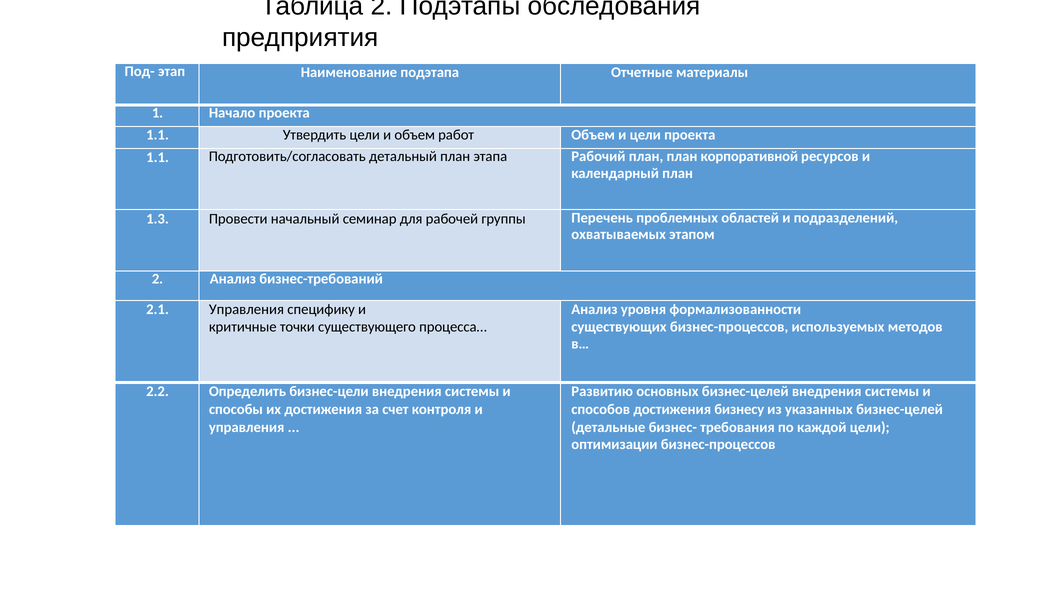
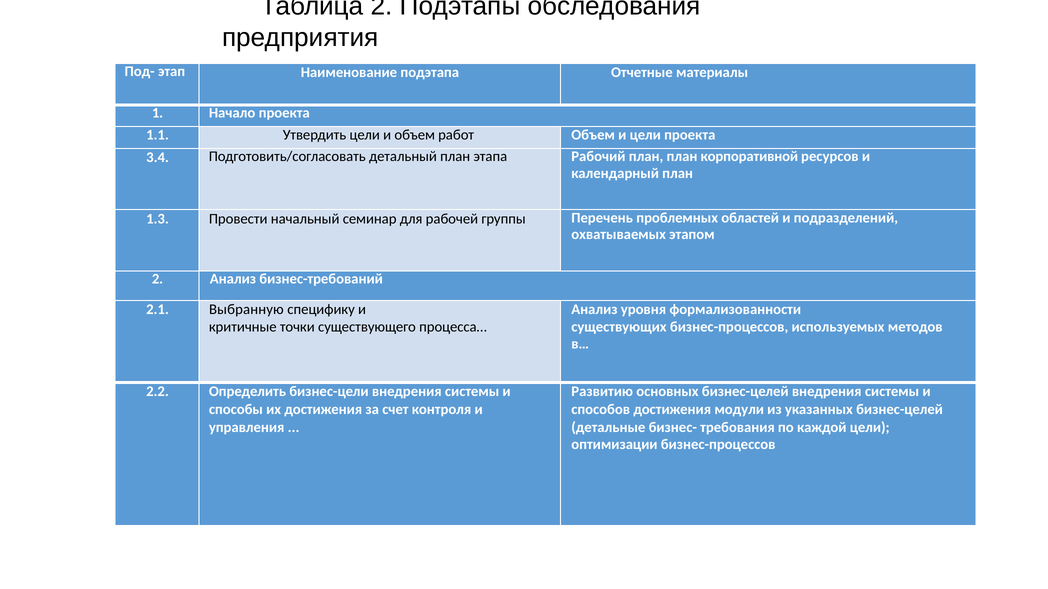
1.1: 1.1 -> 3.4 (158, 158)
2.1 Управления: Управления -> Выбранную (246, 310)
бизнесу: бизнесу -> модули (739, 410)
